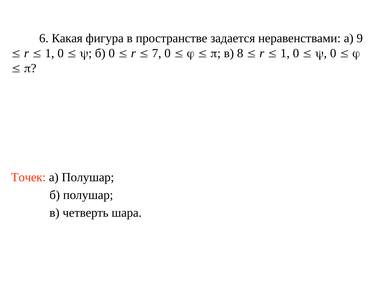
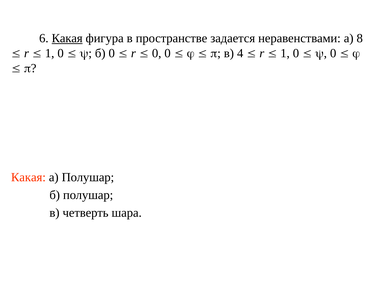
Какая underline: none -> present (67, 38)
9: 9 -> 8 (360, 38)
7: 7 -> 0 (157, 53)
8: 8 -> 4 (240, 53)
Точек: Точек -> Какая (28, 177)
